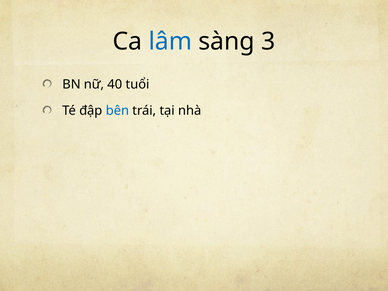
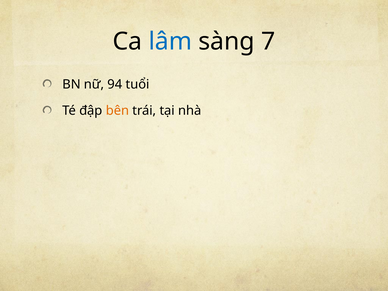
3: 3 -> 7 (268, 41)
40: 40 -> 94 (115, 84)
bên colour: blue -> orange (117, 111)
